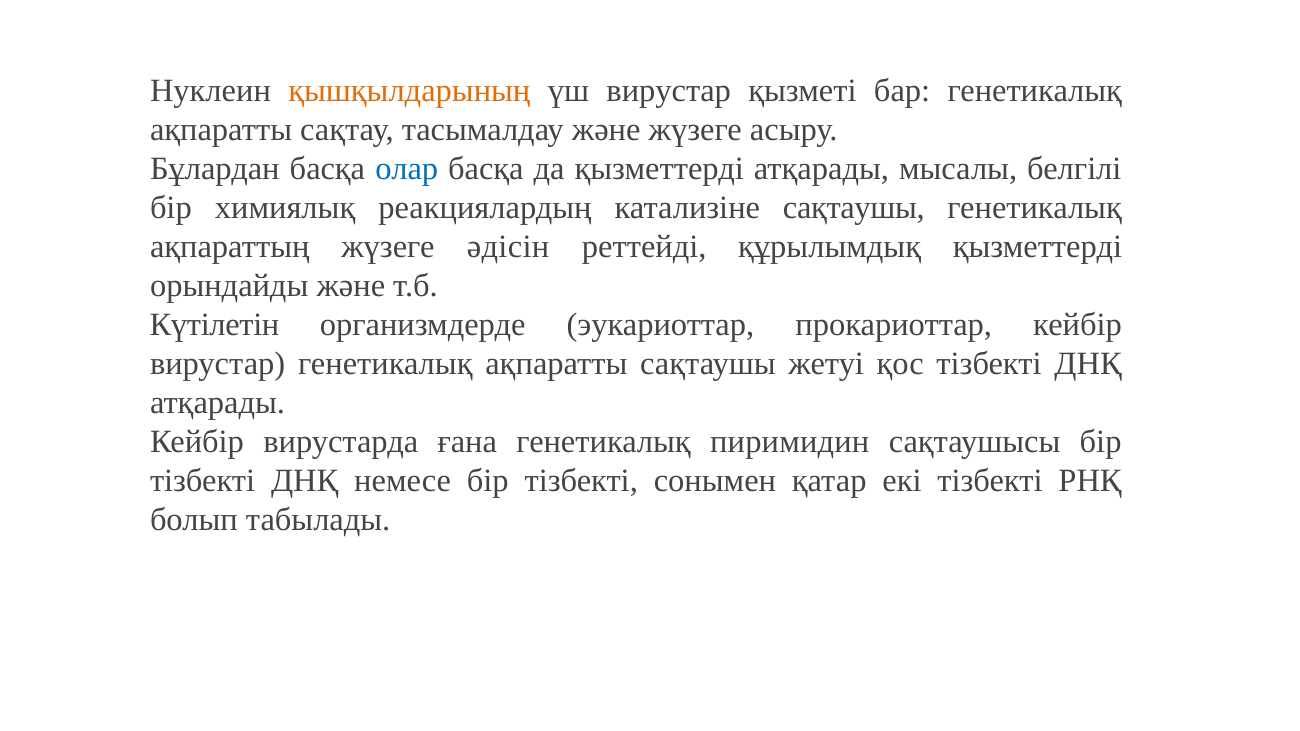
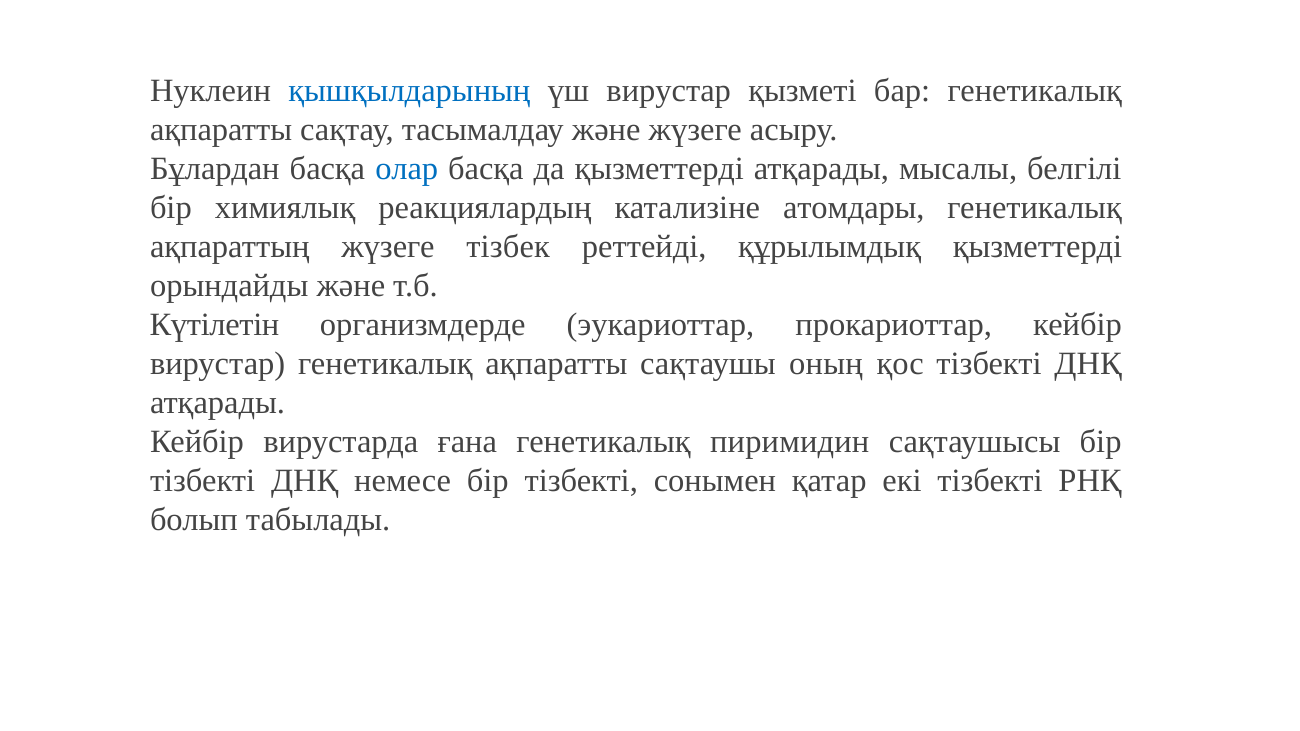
қышқылдарының colour: orange -> blue (409, 91)
катализіне сақтаушы: сақтаушы -> атомдары (854, 208)
әдісін: әдісін -> тізбек (508, 247)
жетуі: жетуі -> оның (826, 364)
